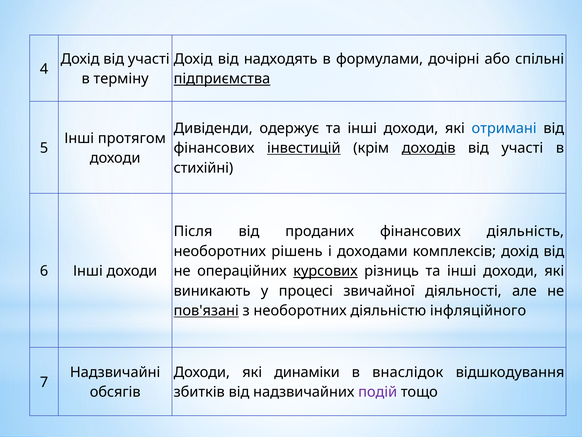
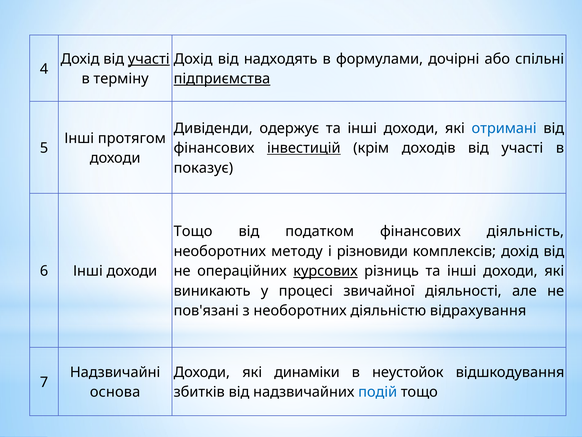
участі underline: none -> present (149, 59)
доходів underline: present -> none (429, 148)
стихійні: стихійні -> показує (203, 168)
Після: Після -> Тощо (193, 231)
проданих: проданих -> податком (320, 231)
рішень: рішень -> методу (297, 251)
доходами: доходами -> різновиди (372, 251)
пов'язані underline: present -> none (206, 310)
інфляційного: інфляційного -> відрахування (478, 310)
внаслідок: внаслідок -> неустойок (408, 372)
обсягів: обсягів -> основа (115, 392)
подій colour: purple -> blue (378, 392)
